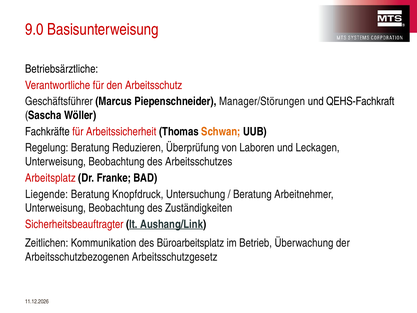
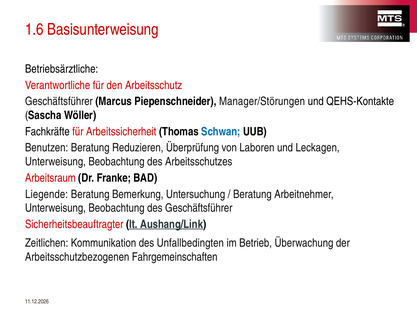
9.0: 9.0 -> 1.6 (34, 29)
QEHS-Fachkraft: QEHS-Fachkraft -> QEHS-Kontakte (360, 101)
Schwan colour: orange -> blue (221, 131)
Regelung: Regelung -> Benutzen (47, 148)
Arbeitsplatz: Arbeitsplatz -> Arbeitsraum (50, 178)
Knopfdruck: Knopfdruck -> Bemerkung (138, 194)
des Zuständigkeiten: Zuständigkeiten -> Geschäftsführer (199, 208)
Büroarbeitsplatz: Büroarbeitsplatz -> Unfallbedingten (190, 243)
Arbeitsschutzgesetz: Arbeitsschutzgesetz -> Fahrgemeinschaften (175, 257)
